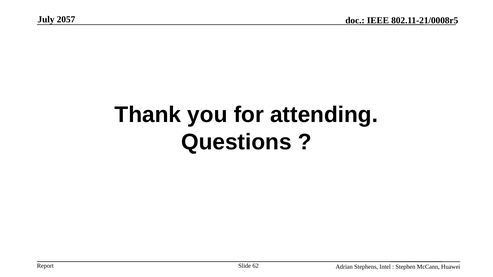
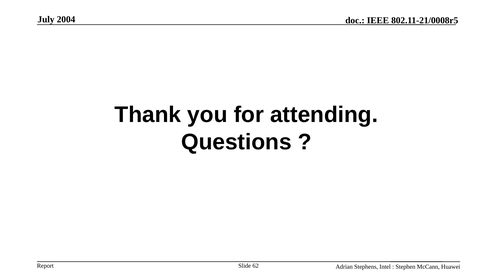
2057: 2057 -> 2004 (66, 20)
